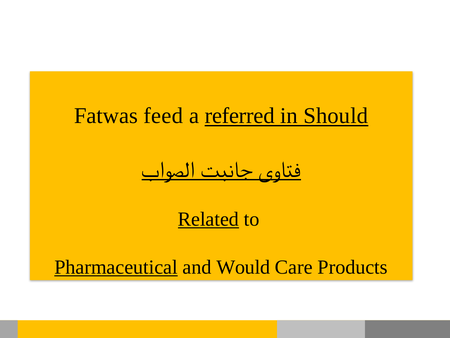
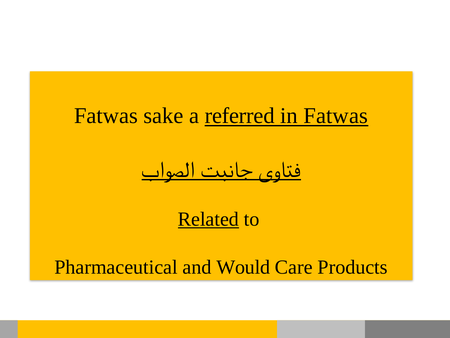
feed: feed -> sake (163, 116)
in Should: Should -> Fatwas (336, 116)
Pharmaceutical underline: present -> none (116, 267)
